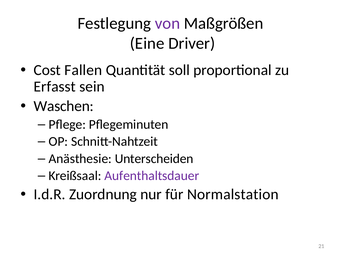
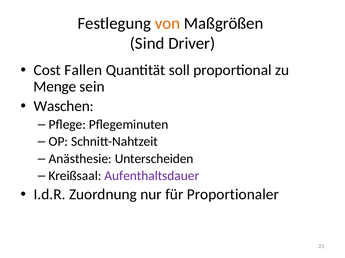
von colour: purple -> orange (167, 23)
Eine: Eine -> Sind (147, 43)
Erfasst: Erfasst -> Menge (55, 87)
Normalstation: Normalstation -> Proportionaler (233, 195)
